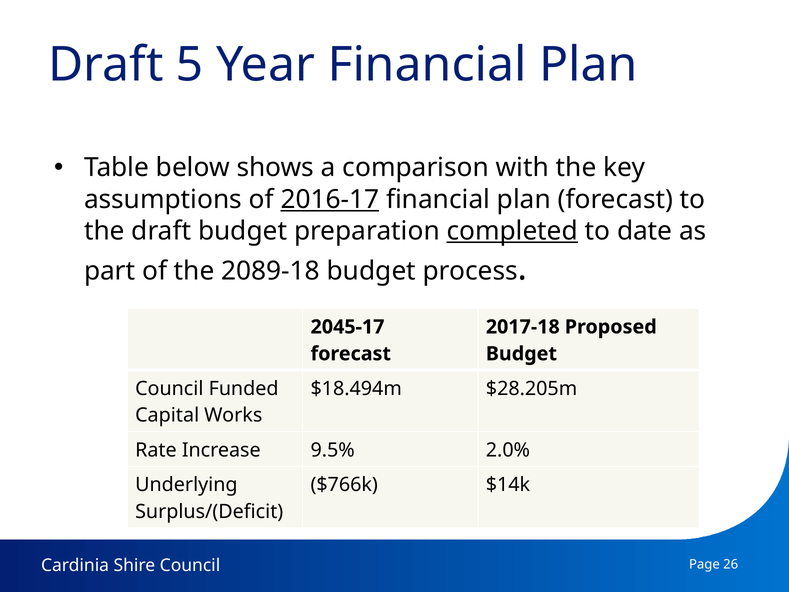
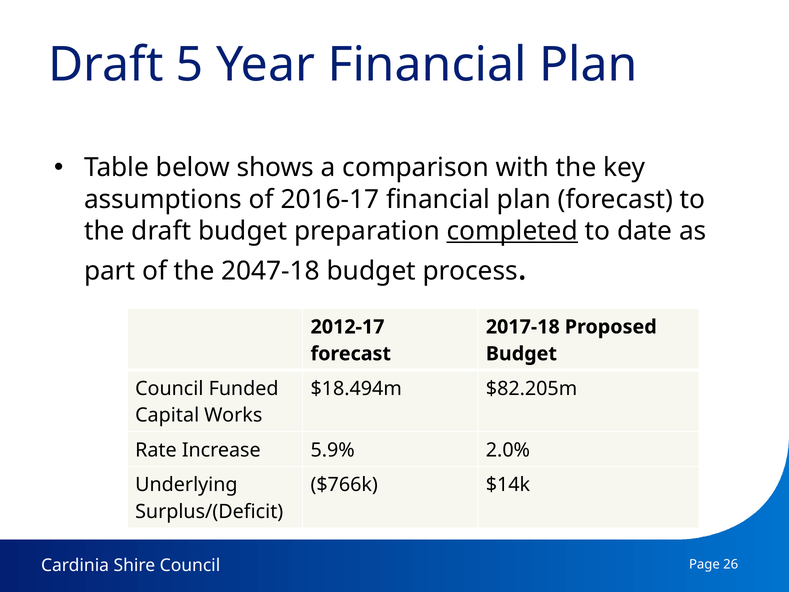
2016-17 underline: present -> none (330, 199)
2089-18: 2089-18 -> 2047-18 (271, 271)
2045-17: 2045-17 -> 2012-17 (347, 327)
$28.205m: $28.205m -> $82.205m (532, 388)
9.5%: 9.5% -> 5.9% (333, 450)
